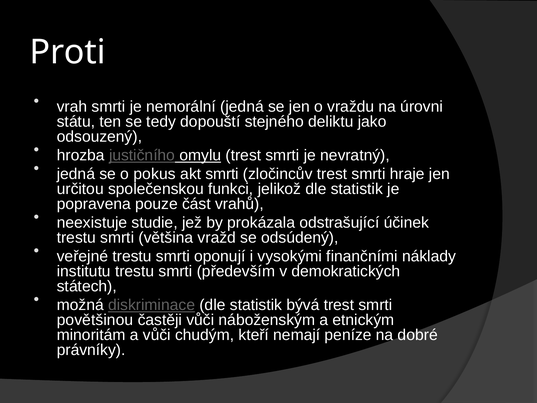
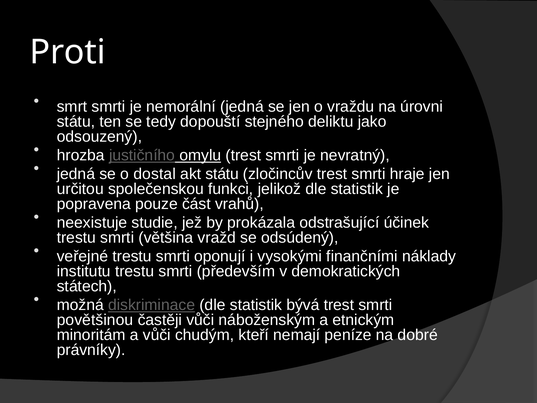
vrah: vrah -> smrt (72, 106)
pokus: pokus -> dostal (155, 174)
akt smrti: smrti -> státu (222, 174)
